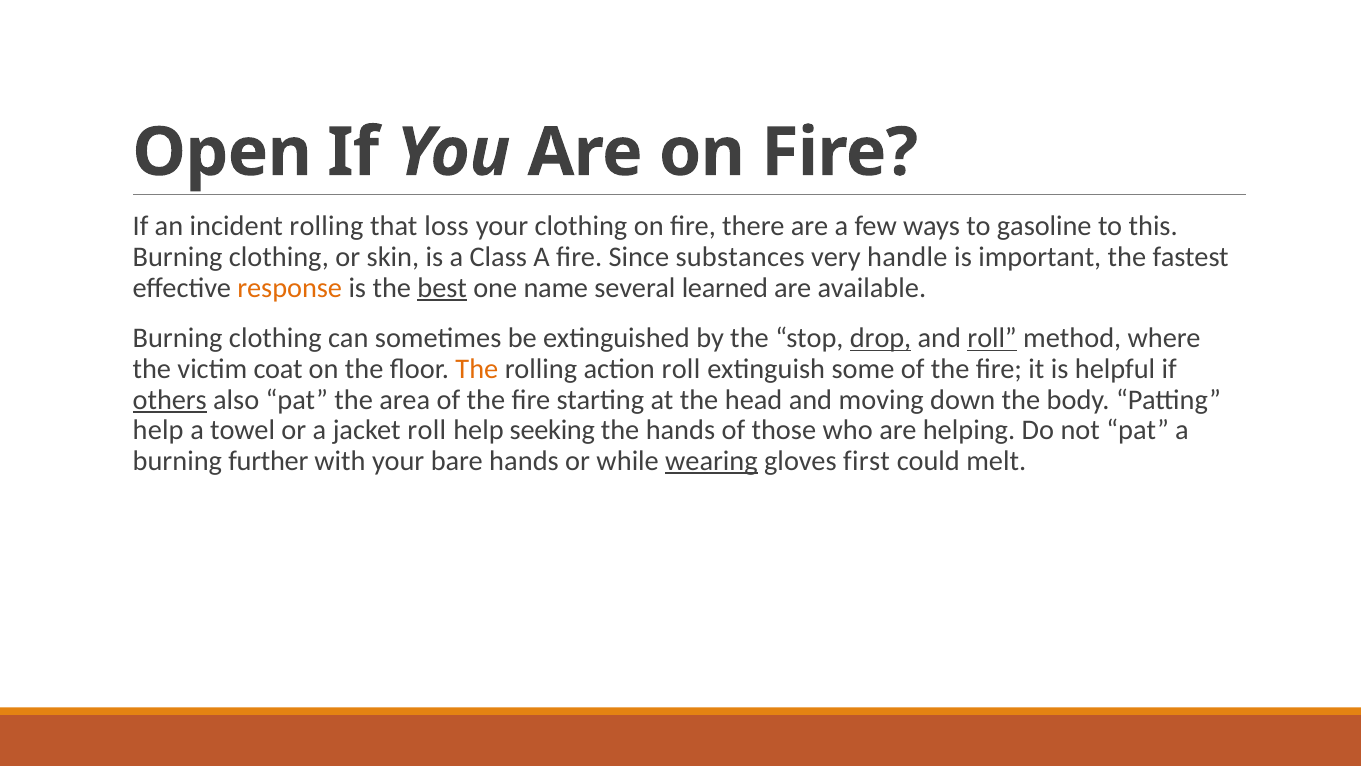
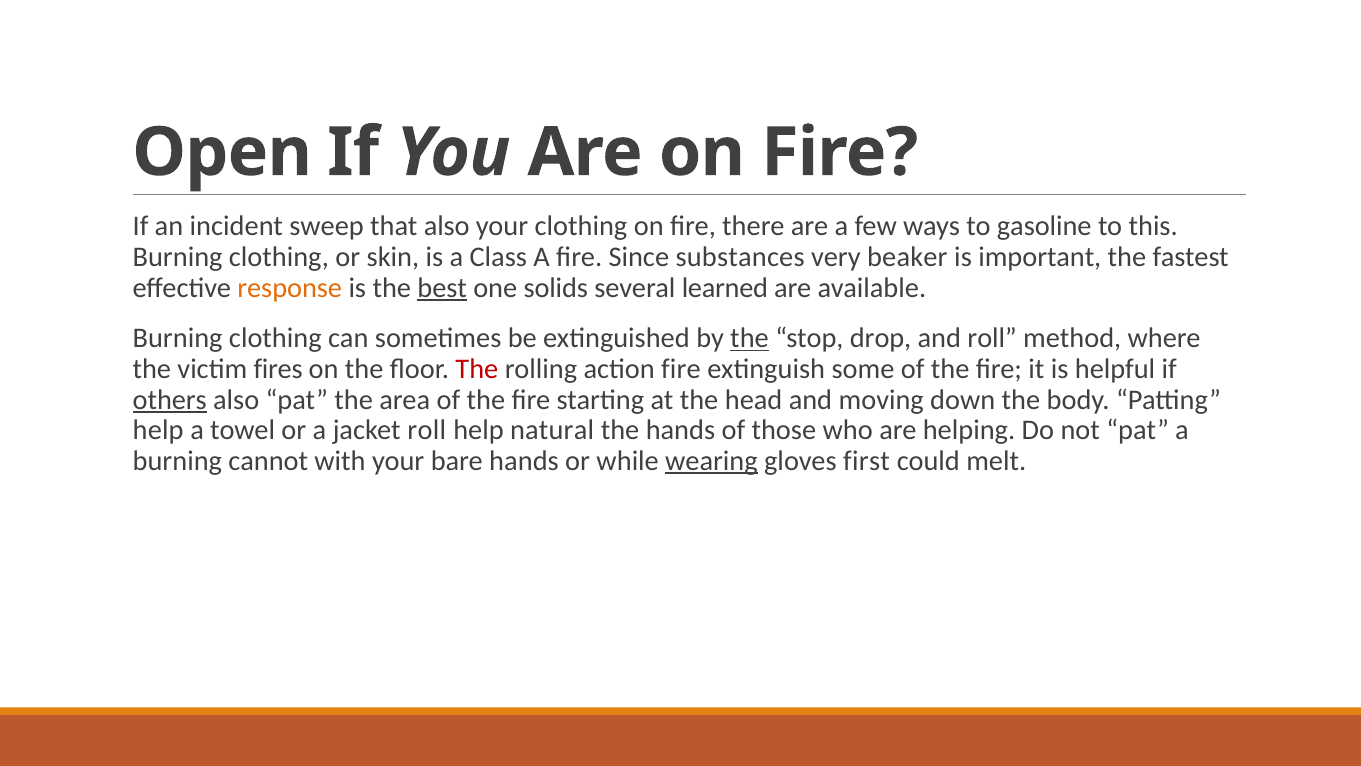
incident rolling: rolling -> sweep (327, 226)
that loss: loss -> also (447, 226)
handle: handle -> beaker (907, 257)
name: name -> solids (556, 288)
the underline: none -> present (750, 338)
drop underline: present -> none (881, 338)
roll underline: present -> none (992, 338)
coat: coat -> fires (278, 369)
The colour: orange -> red (477, 369)
action roll: roll -> fire (681, 369)
seeking: seeking -> natural (552, 430)
further: further -> cannot (268, 461)
